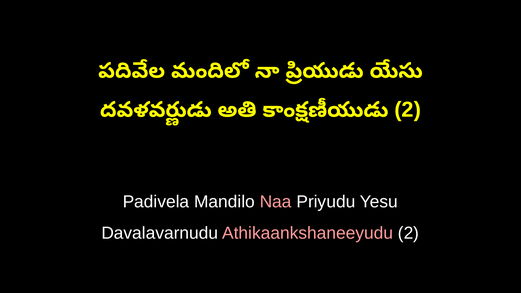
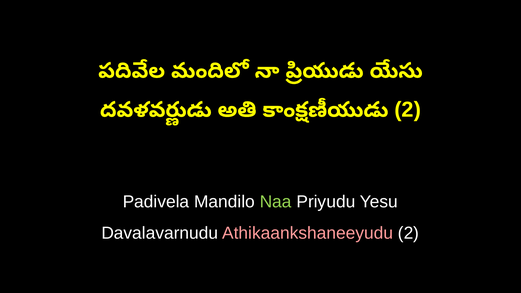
Naa colour: pink -> light green (276, 202)
